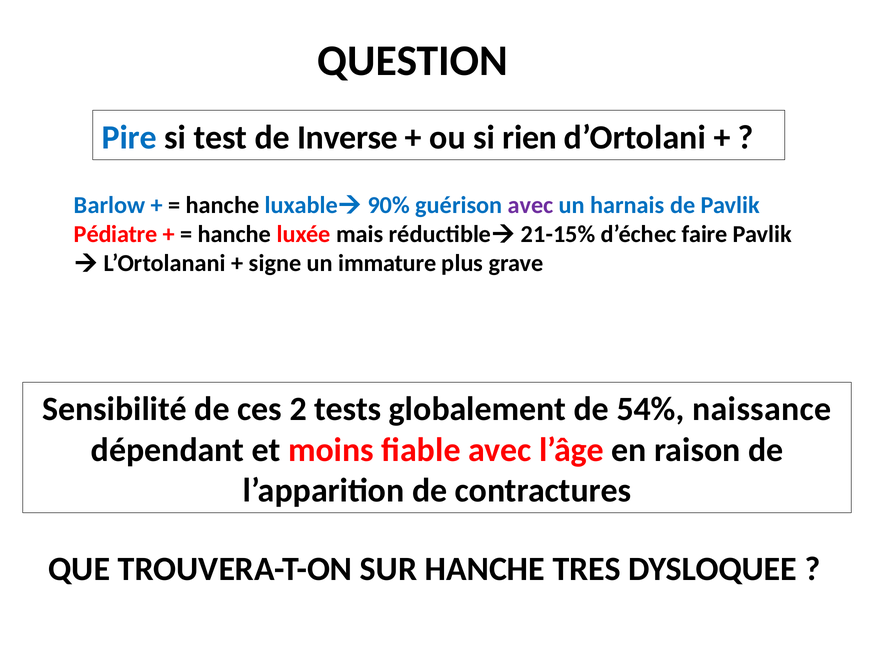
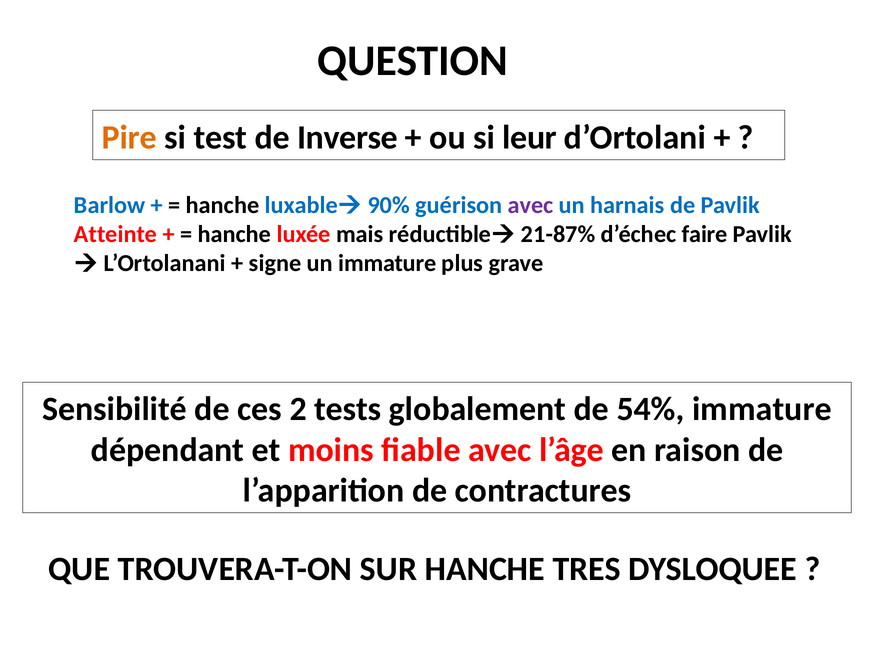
Pire colour: blue -> orange (129, 137)
rien: rien -> leur (530, 137)
Pédiatre: Pédiatre -> Atteinte (116, 234)
21-15%: 21-15% -> 21-87% (558, 234)
54% naissance: naissance -> immature (762, 409)
